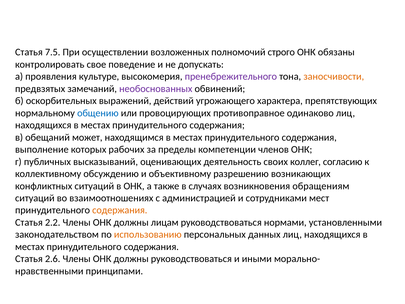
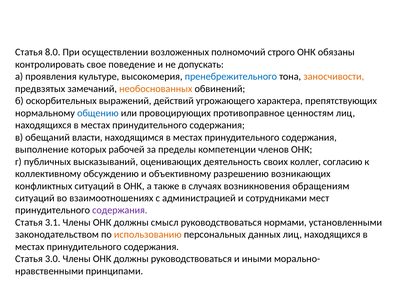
7.5: 7.5 -> 8.0 (53, 52)
пренебрежительного colour: purple -> blue (231, 76)
необоснованных colour: purple -> orange (156, 89)
одинаково: одинаково -> ценностям (310, 113)
может: может -> власти (87, 137)
рабочих: рабочих -> рабочей (127, 149)
содержания colour: orange -> purple (120, 210)
2.2: 2.2 -> 3.1 (53, 222)
лицам: лицам -> смысл (165, 222)
2.6: 2.6 -> 3.0 (53, 259)
